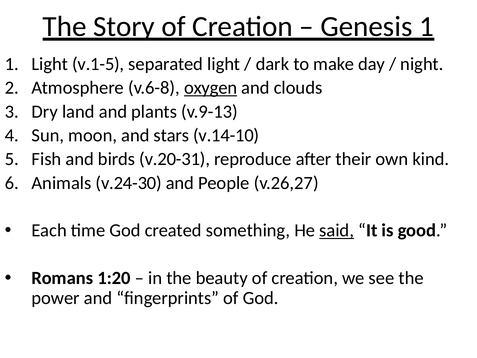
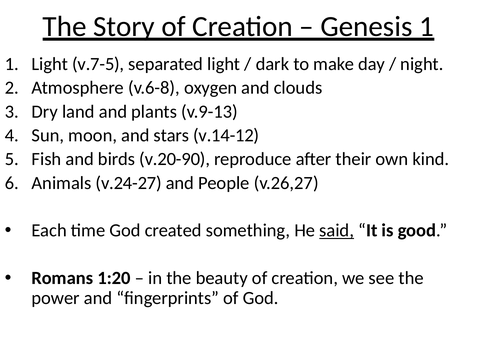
v.1-5: v.1-5 -> v.7-5 (98, 64)
oxygen underline: present -> none (211, 88)
v.14-10: v.14-10 -> v.14-12 (226, 135)
v.20-31: v.20-31 -> v.20-90 (175, 159)
v.24-30: v.24-30 -> v.24-27 (129, 183)
